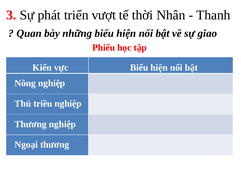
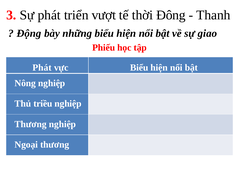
Nhân: Nhân -> Đông (171, 15)
Quan: Quan -> Động (29, 33)
Kiến: Kiến -> Phát (42, 68)
